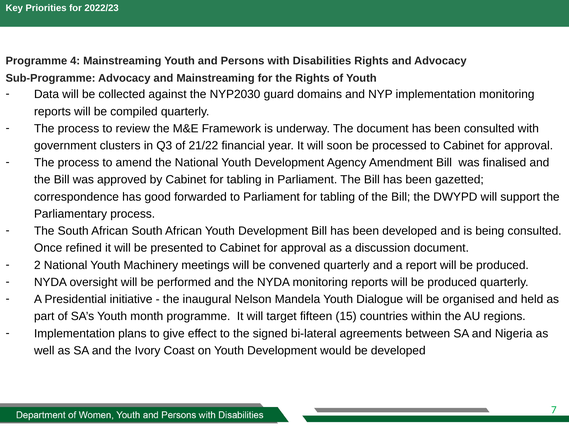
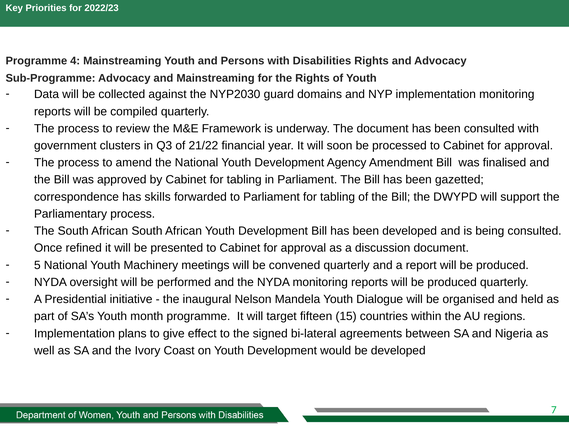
good: good -> skills (158, 197)
2: 2 -> 5 (37, 265)
